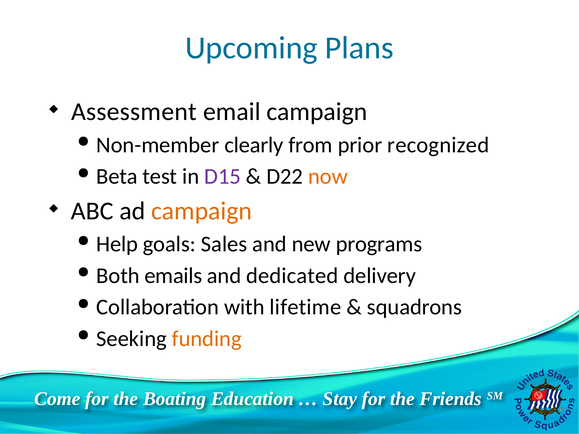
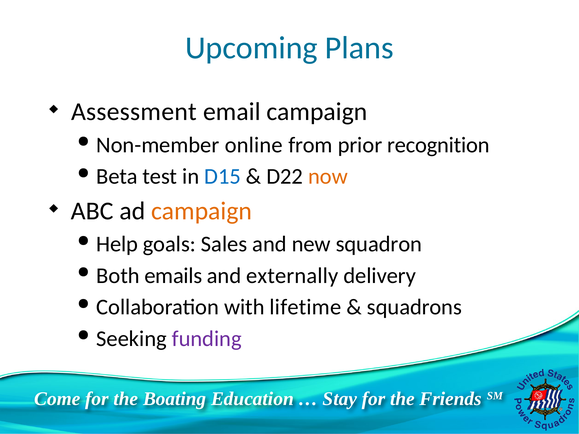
clearly: clearly -> online (254, 145)
recognized: recognized -> recognition (438, 145)
D15 colour: purple -> blue (223, 177)
programs: programs -> squadron (379, 244)
dedicated: dedicated -> externally (292, 276)
funding colour: orange -> purple (207, 339)
